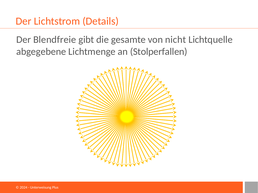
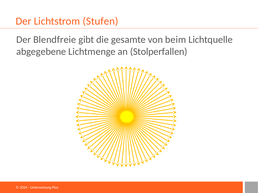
Details: Details -> Stufen (100, 21)
nicht: nicht -> beim (176, 40)
